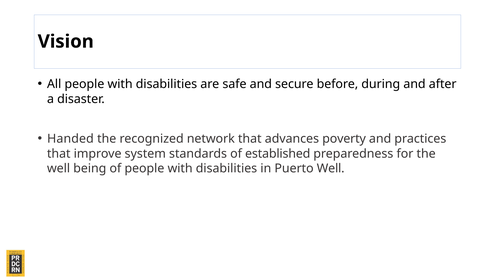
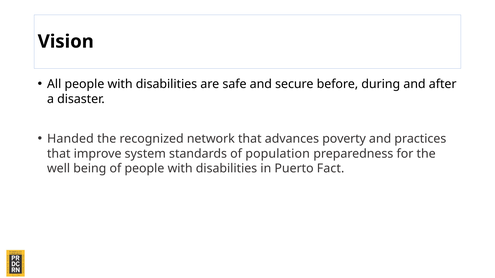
established: established -> population (278, 154)
Puerto Well: Well -> Fact (331, 169)
